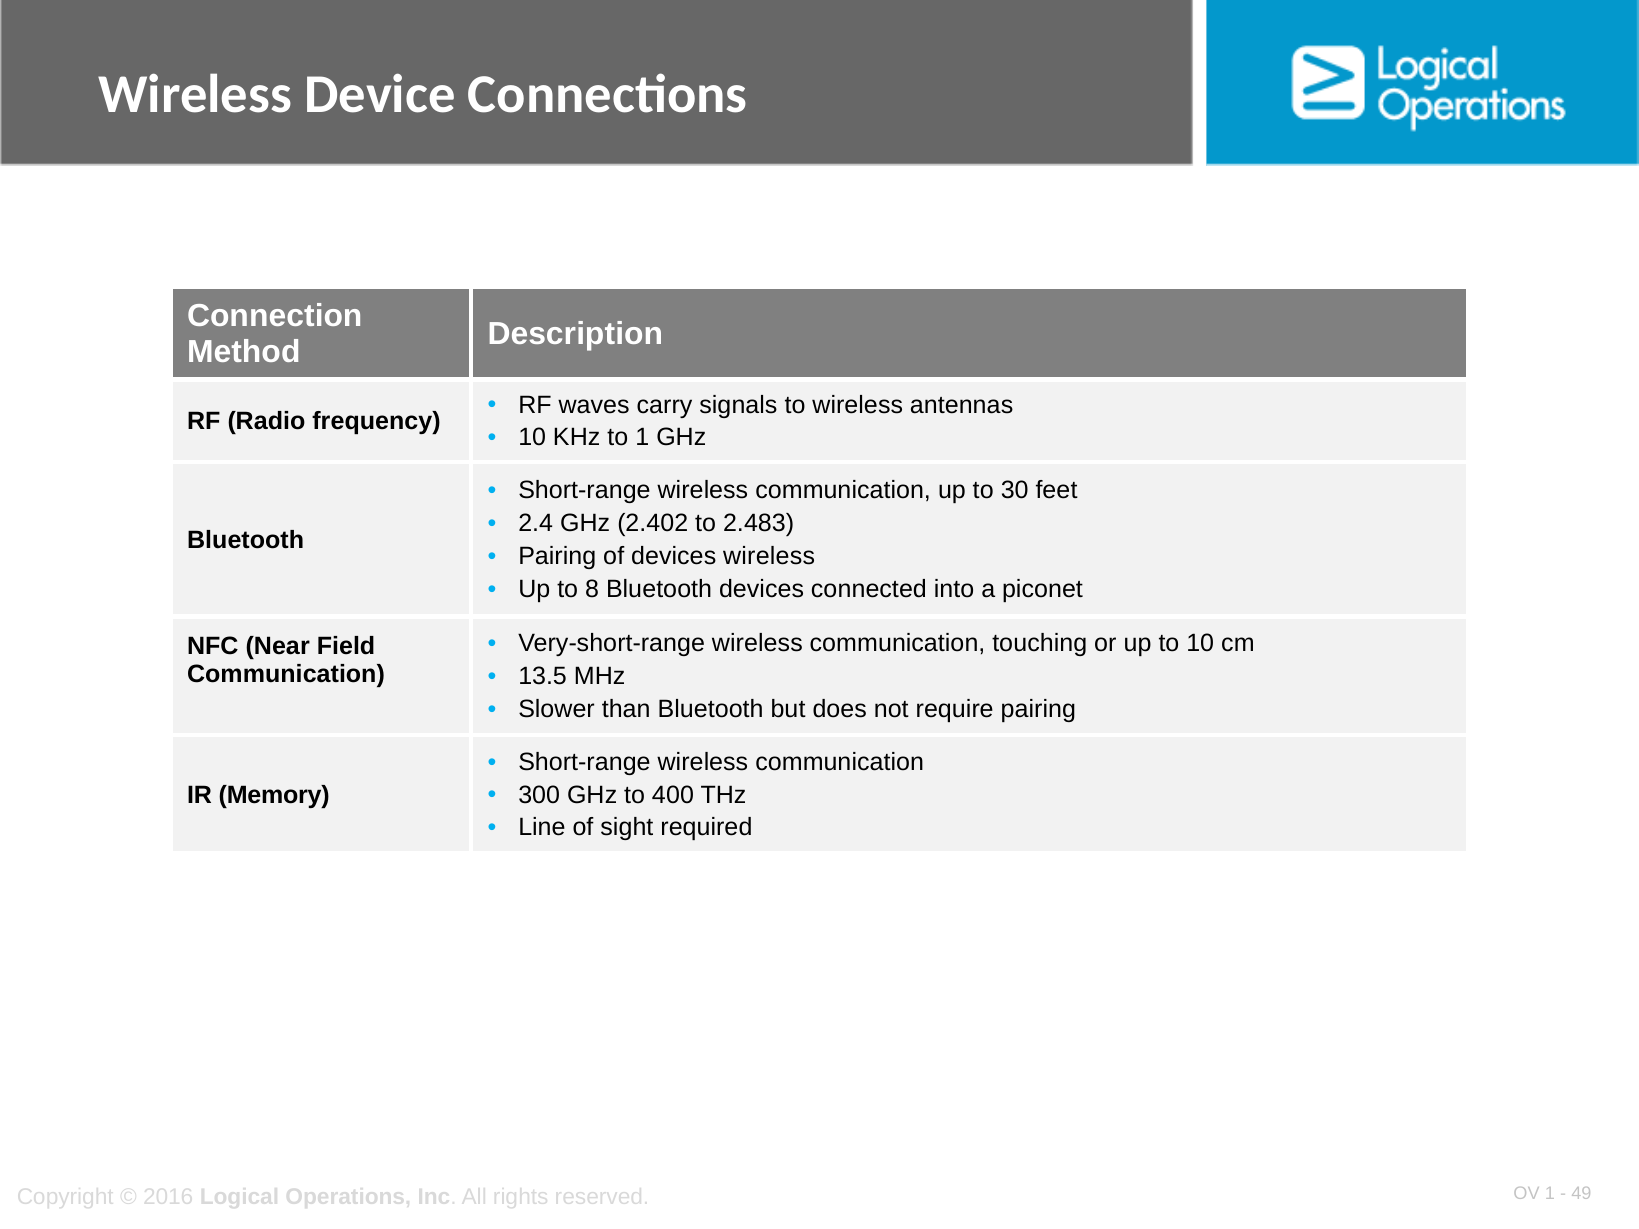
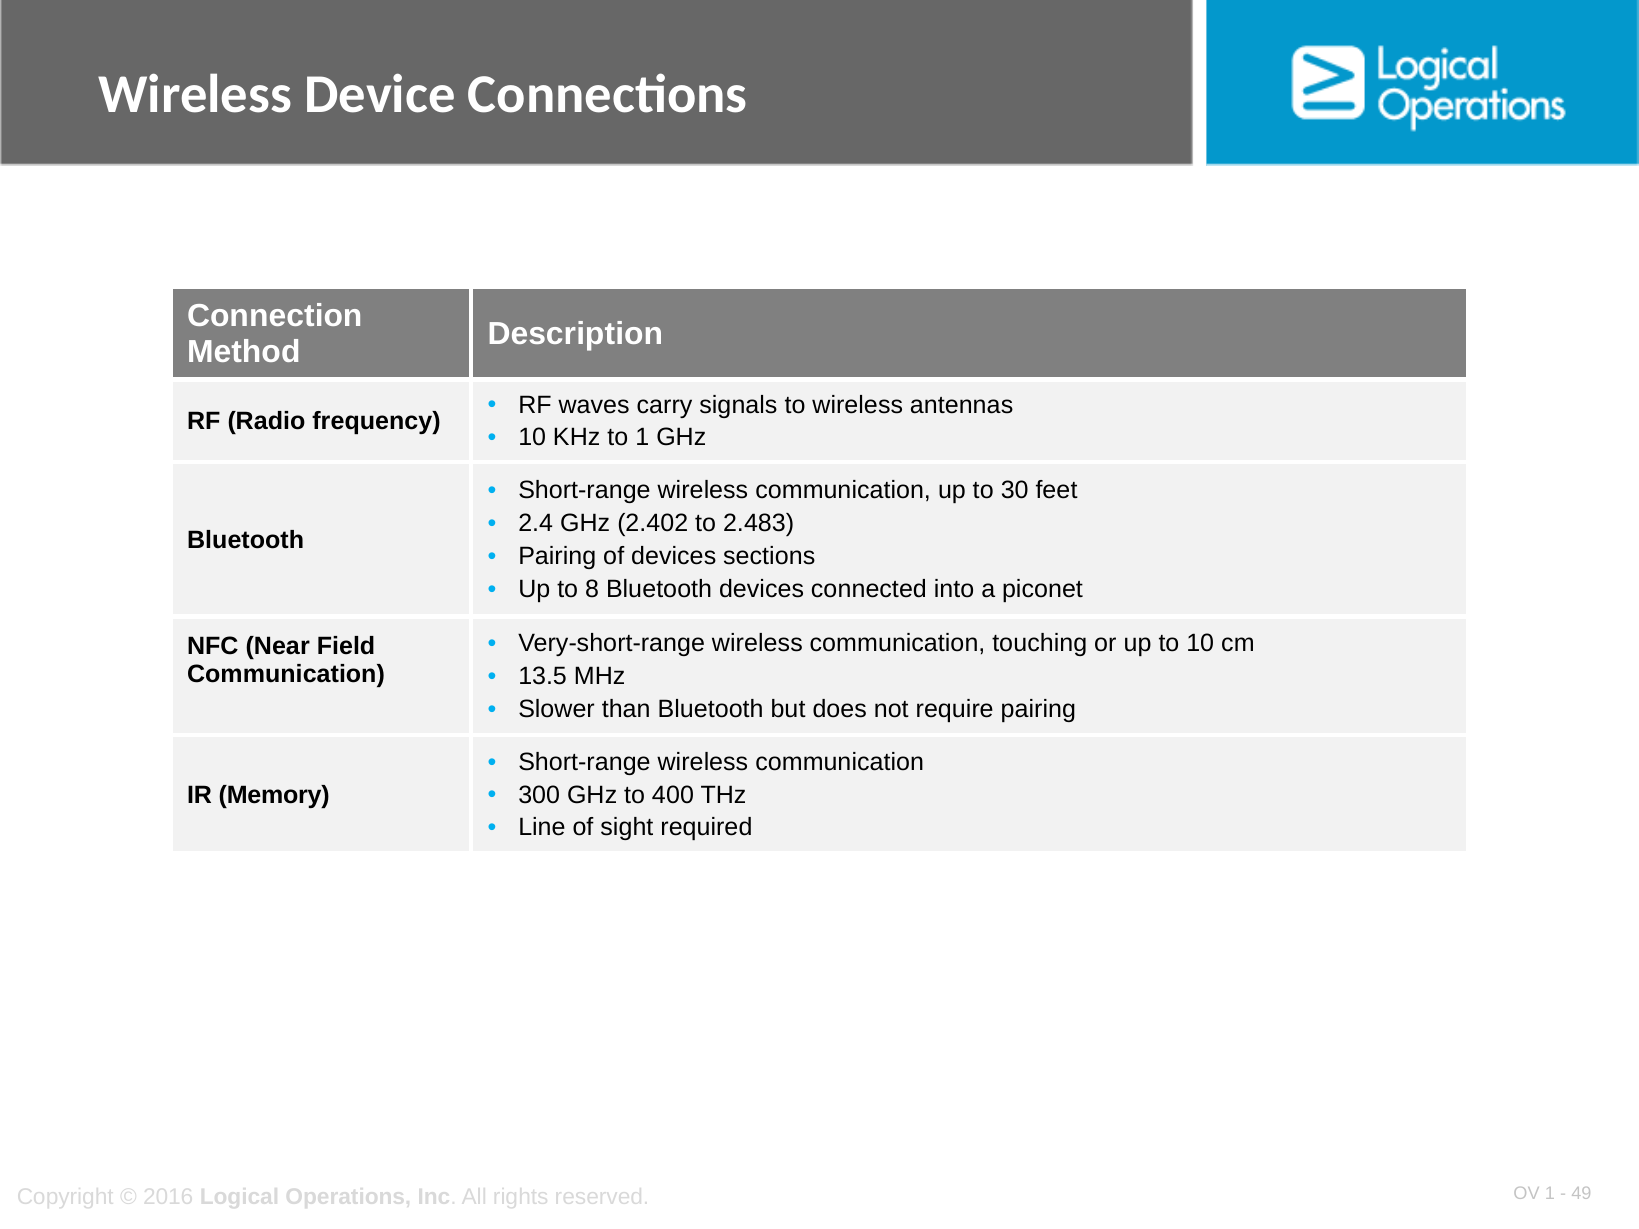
devices wireless: wireless -> sections (769, 556)
